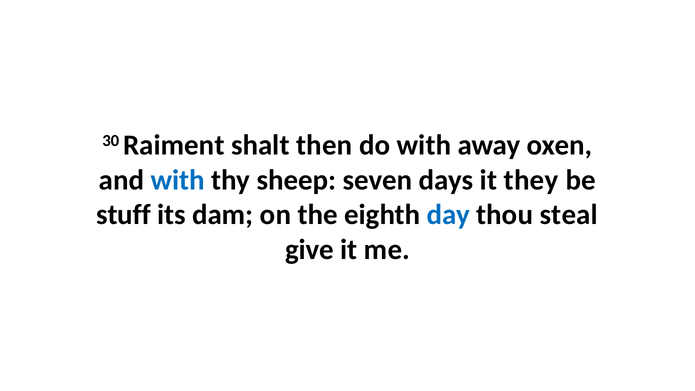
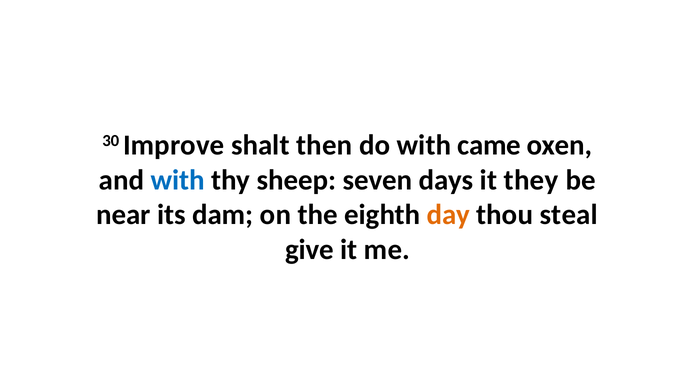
Raiment: Raiment -> Improve (174, 145)
away: away -> came (489, 145)
stuff: stuff -> near (123, 215)
day colour: blue -> orange (449, 215)
